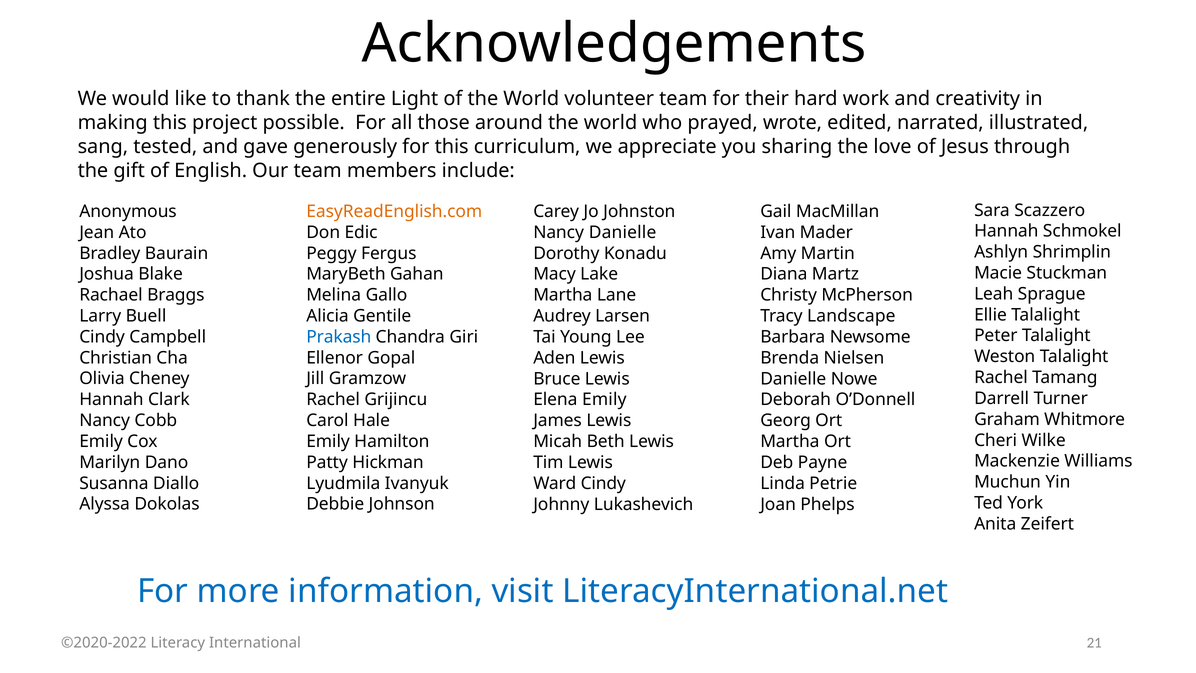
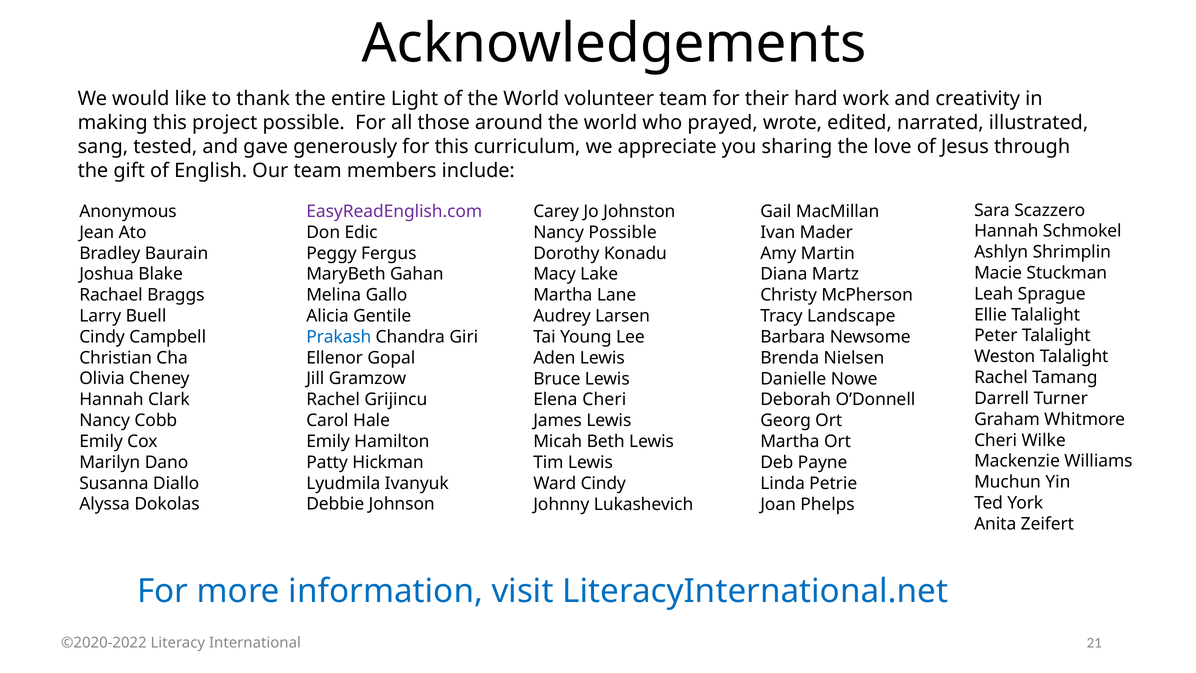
EasyReadEnglish.com colour: orange -> purple (394, 211)
Nancy Danielle: Danielle -> Possible (623, 232)
Elena Emily: Emily -> Cheri (604, 400)
